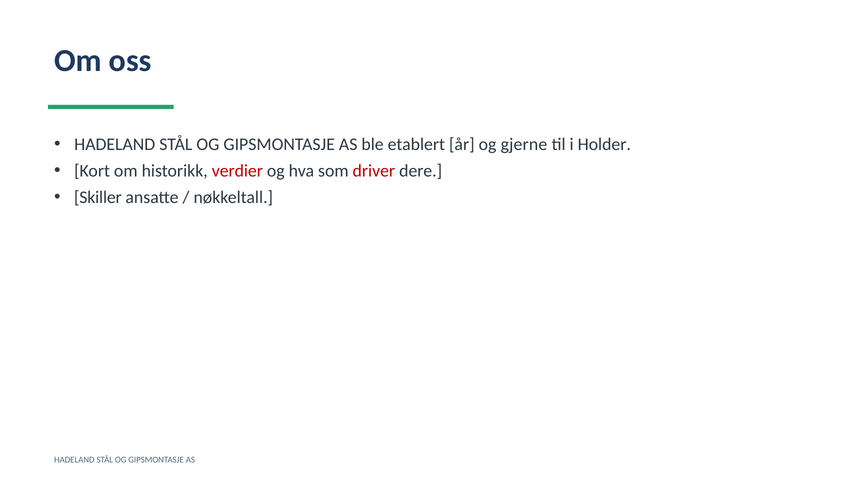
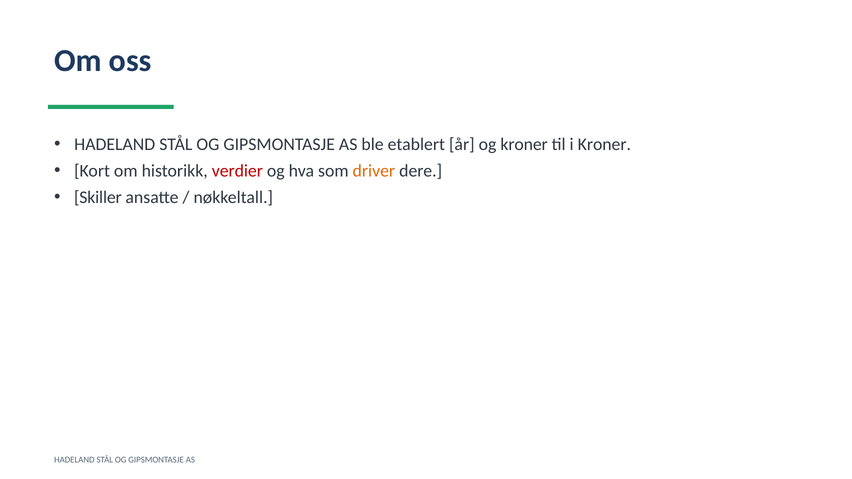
og gjerne: gjerne -> kroner (524, 144)
i Holder: Holder -> Kroner (604, 144)
driver colour: red -> orange (374, 171)
